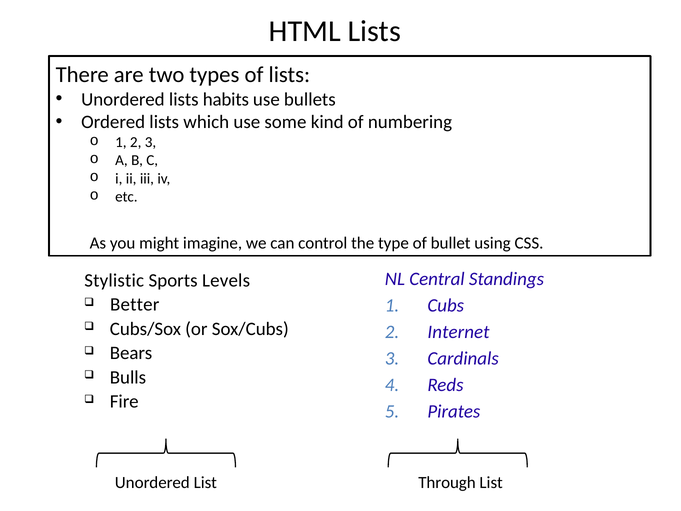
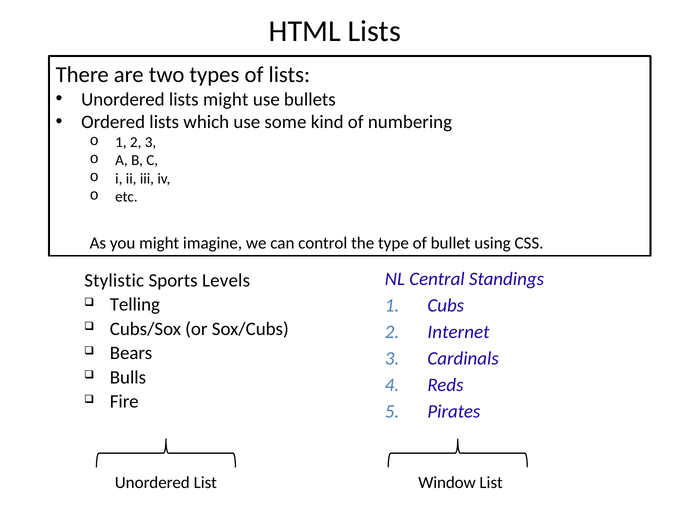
lists habits: habits -> might (226, 99)
Better: Better -> Telling (135, 304)
Through: Through -> Window (447, 482)
